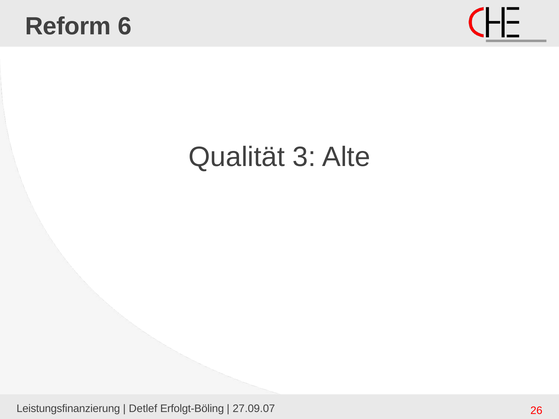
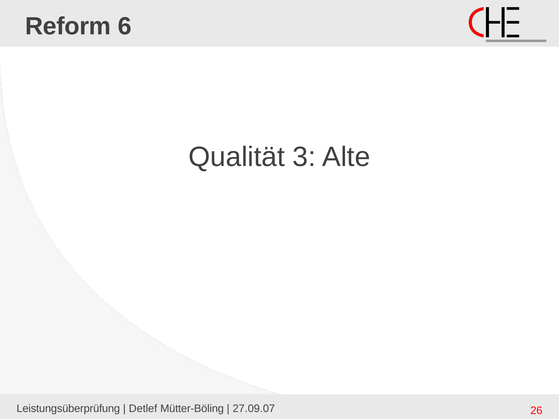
Leistungsfinanzierung: Leistungsfinanzierung -> Leistungsüberprüfung (68, 409)
Erfolgt-Böling: Erfolgt-Böling -> Mütter-Böling (192, 409)
